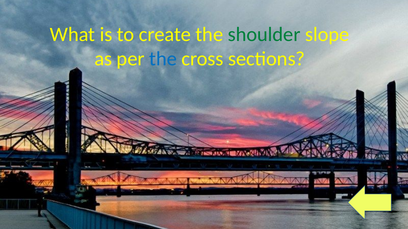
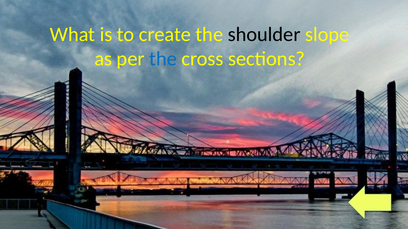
shoulder colour: green -> black (264, 34)
